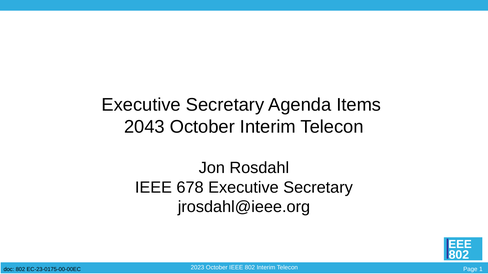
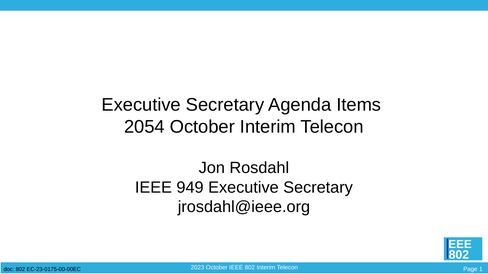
2043: 2043 -> 2054 (144, 127)
678: 678 -> 949 (190, 188)
